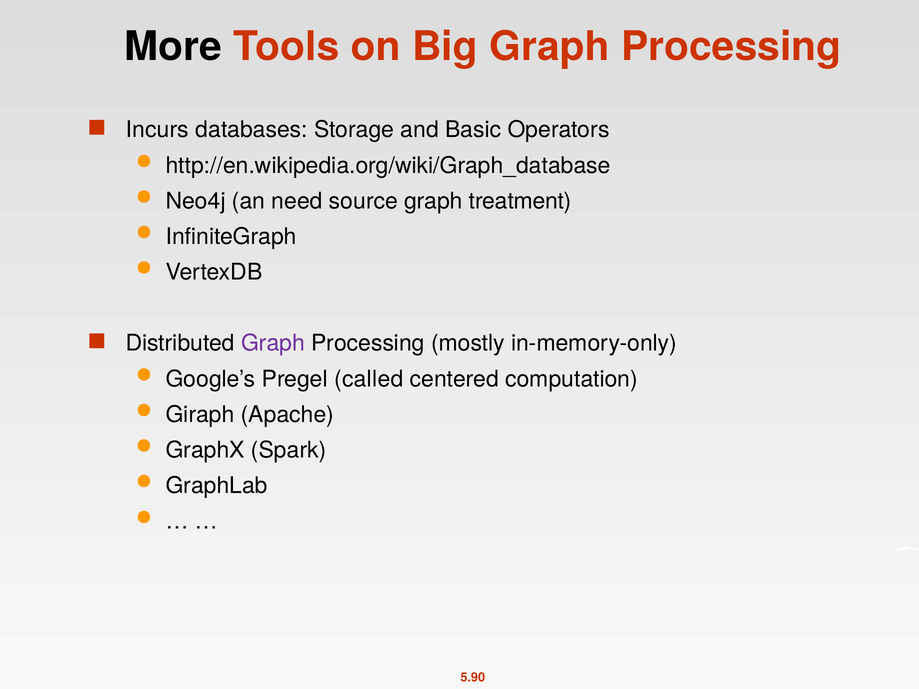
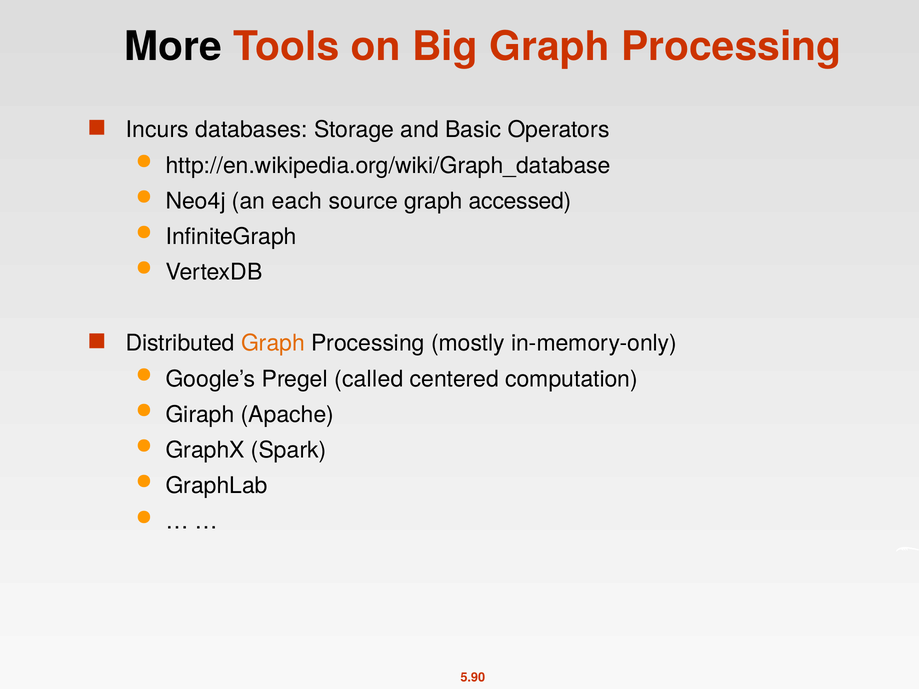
need: need -> each (297, 201)
treatment: treatment -> accessed (520, 201)
Graph colour: purple -> orange (273, 344)
